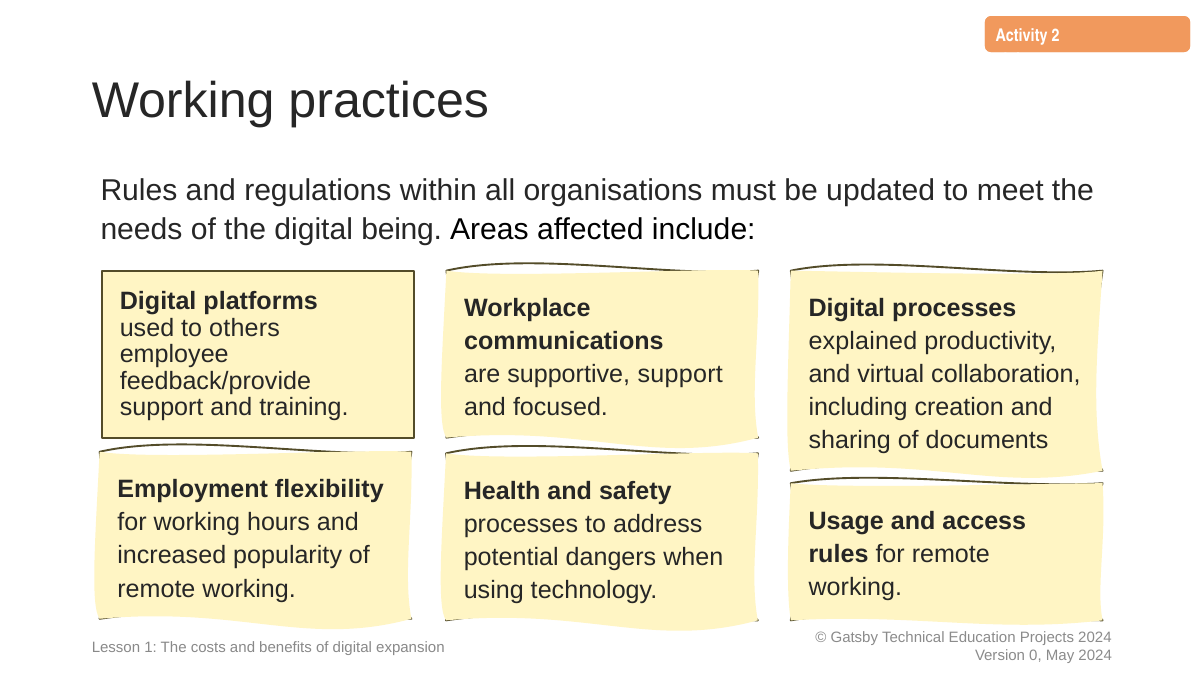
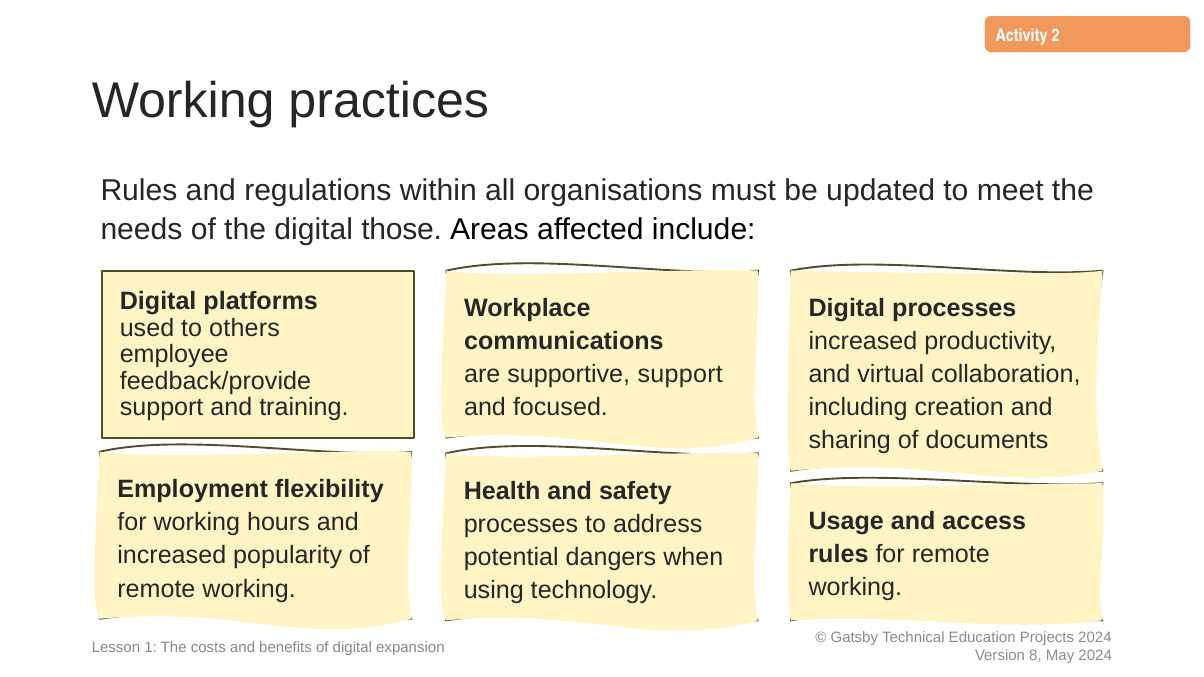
being: being -> those (402, 230)
explained: explained -> increased (863, 341)
0: 0 -> 8 (1035, 656)
